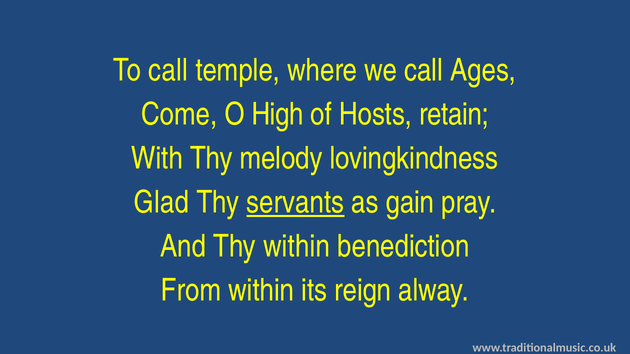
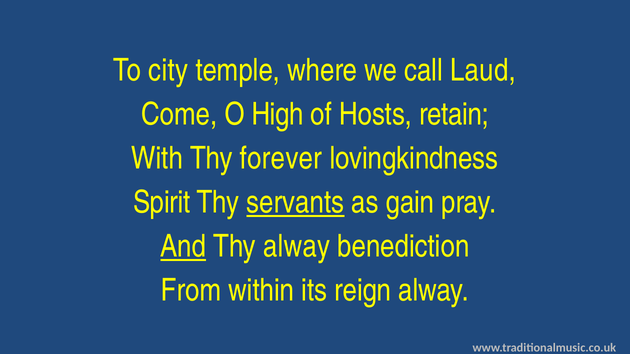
To call: call -> city (168, 70)
Ages: Ages -> Laud (483, 70)
melody: melody -> forever (281, 159)
Glad: Glad -> Spirit (162, 203)
And underline: none -> present (183, 247)
Thy within: within -> alway (297, 247)
